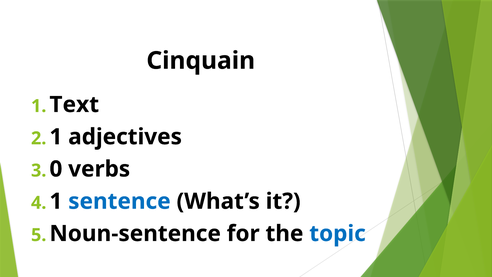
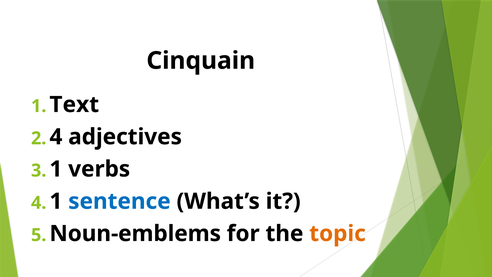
2 1: 1 -> 4 (56, 137)
3 0: 0 -> 1 (56, 169)
Noun-sentence: Noun-sentence -> Noun-emblems (135, 233)
topic colour: blue -> orange (338, 233)
